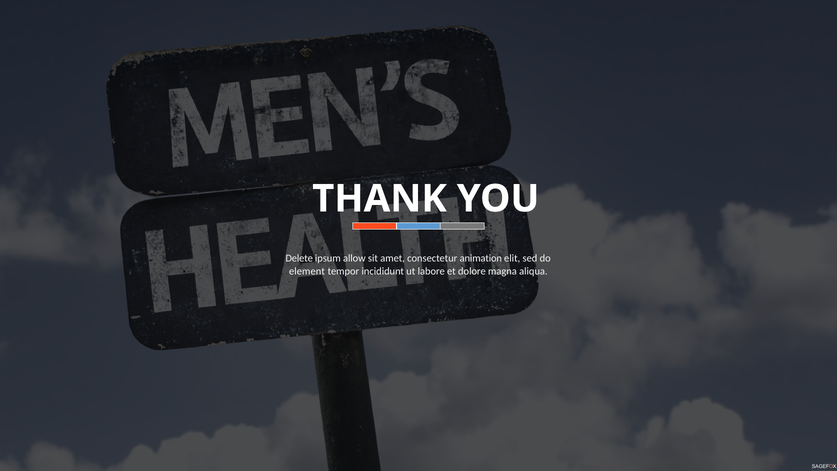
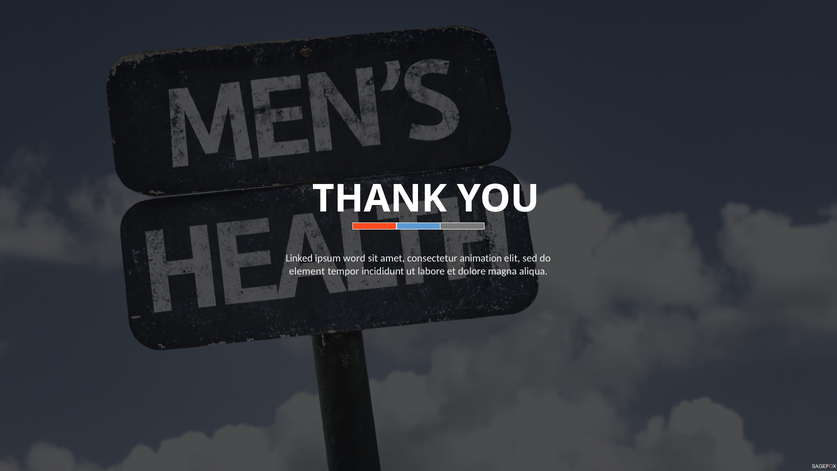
Delete: Delete -> Linked (299, 258)
allow: allow -> word (354, 258)
